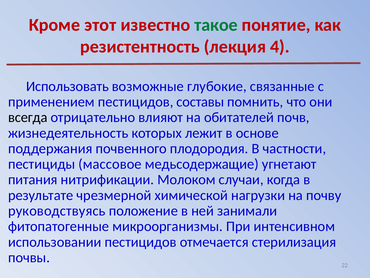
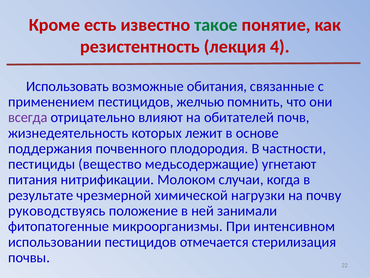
этот: этот -> есть (100, 25)
глубокие: глубокие -> обитания (217, 86)
составы: составы -> желчью (200, 102)
всегда colour: black -> purple (28, 117)
массовое: массовое -> вещество (110, 164)
